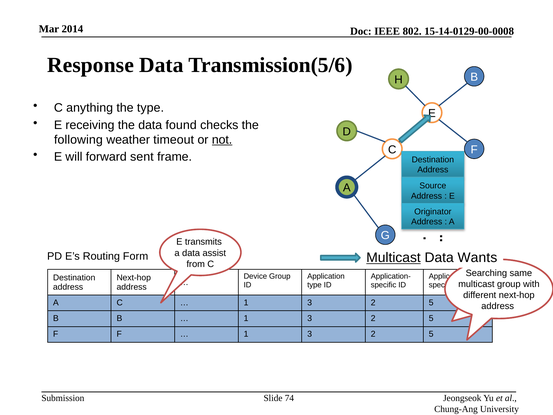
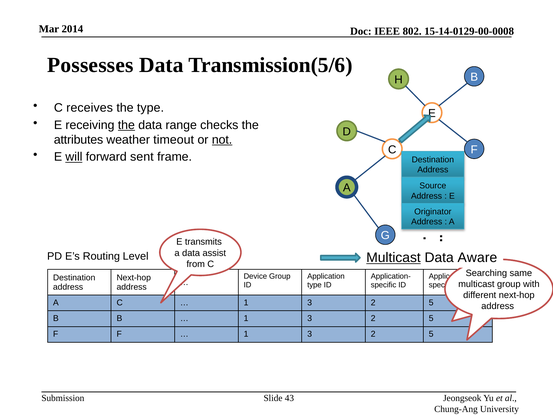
Response: Response -> Possesses (90, 65)
anything: anything -> receives (90, 108)
the underline: none -> present (126, 125)
found: found -> range (181, 125)
following: following -> attributes (79, 140)
will underline: none -> present (74, 157)
Form: Form -> Level (136, 256)
Wants: Wants -> Aware (477, 258)
74: 74 -> 43 (289, 398)
